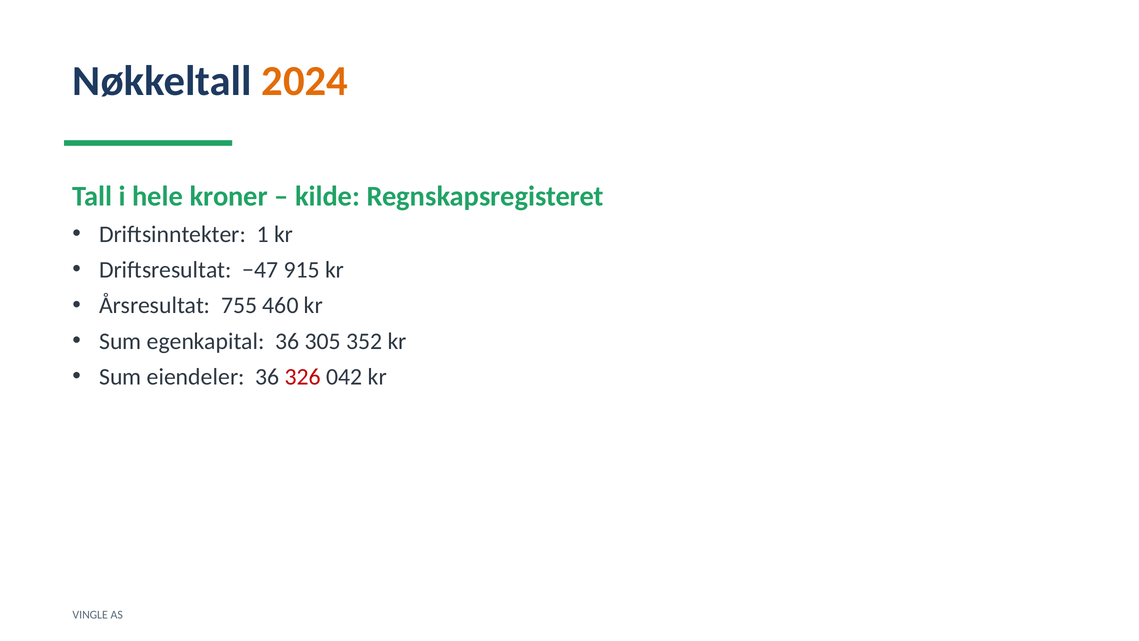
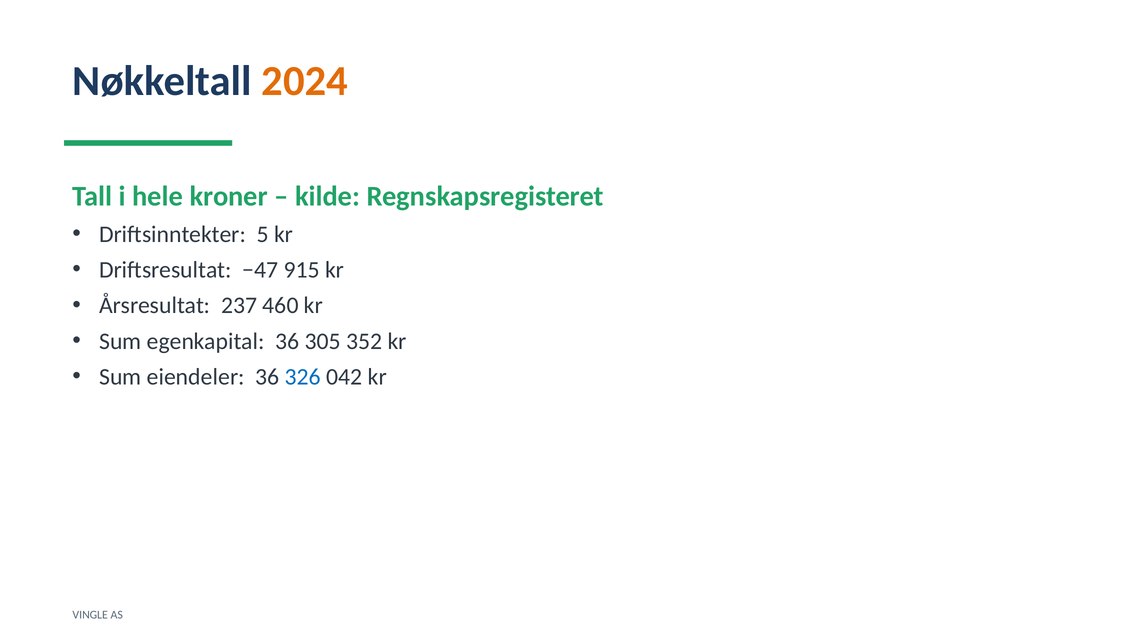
1: 1 -> 5 (263, 234)
755: 755 -> 237 (239, 305)
326 colour: red -> blue (303, 377)
